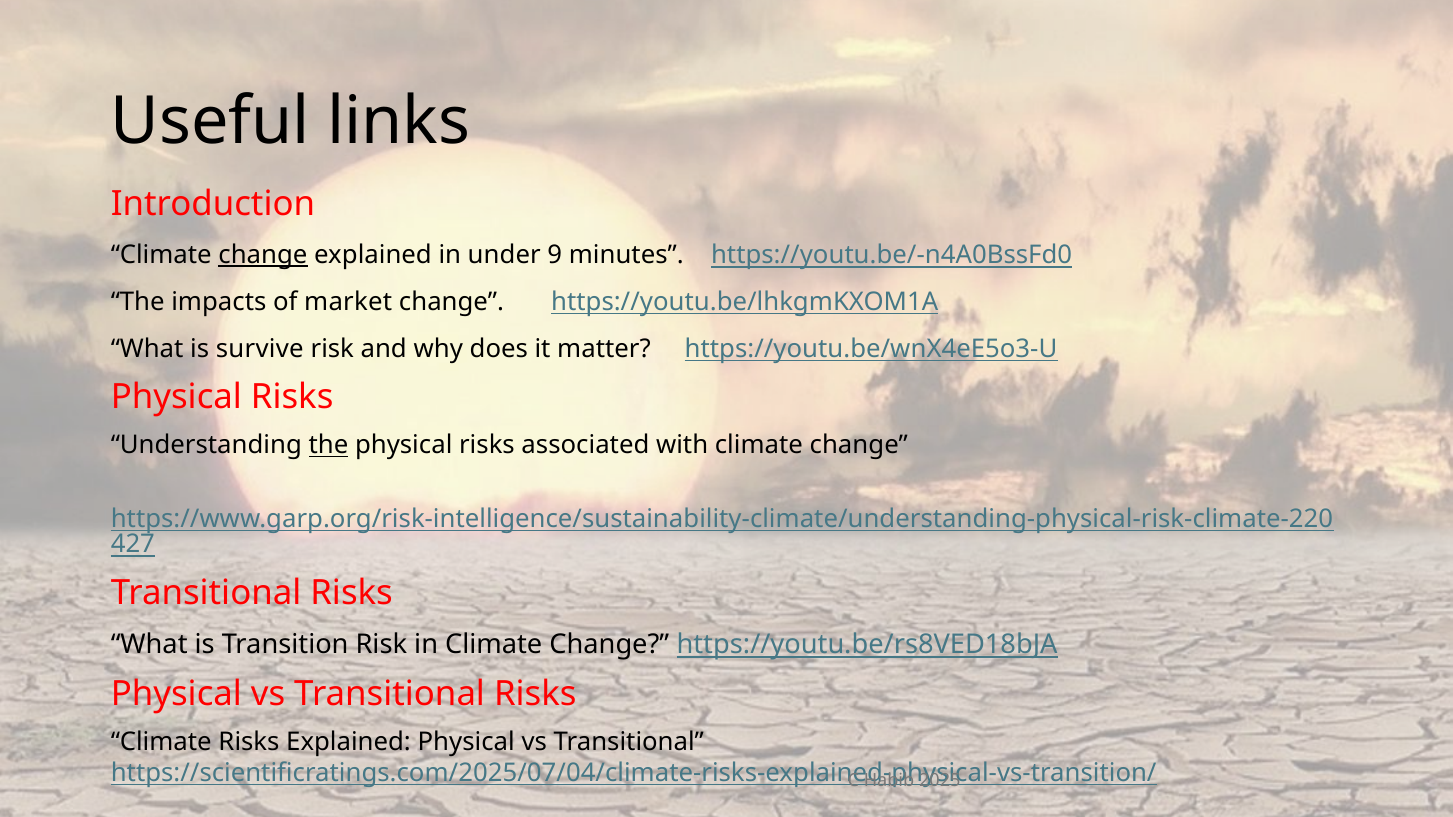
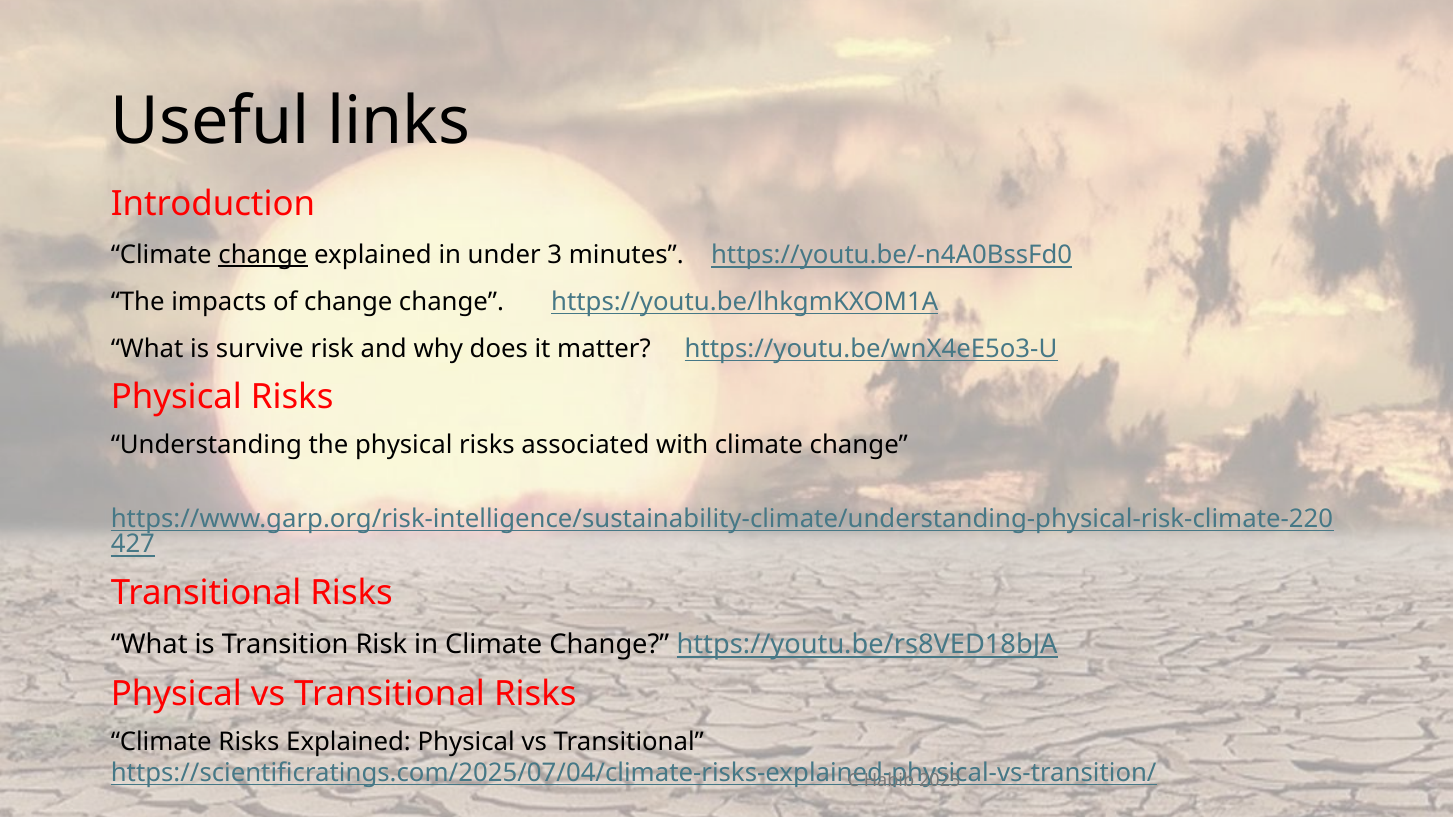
9: 9 -> 3 (555, 255)
of market: market -> change (348, 302)
the underline: present -> none (328, 445)
